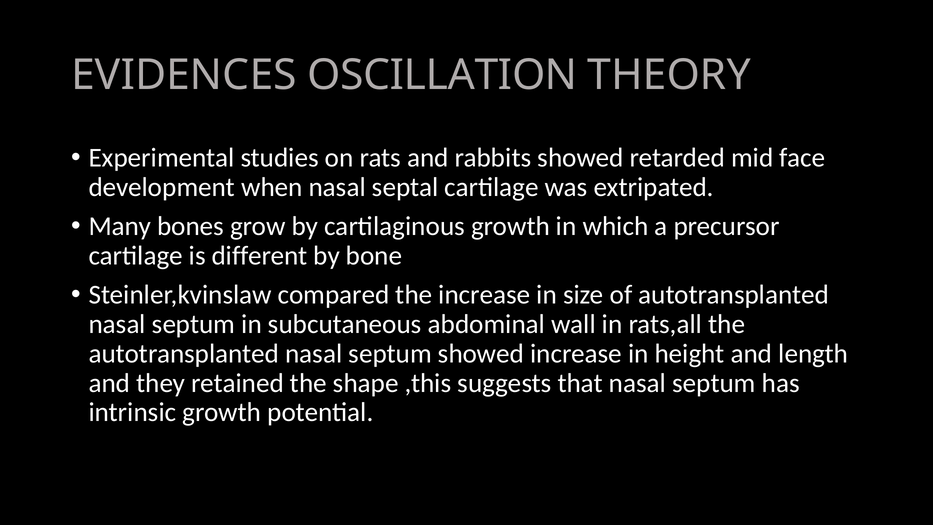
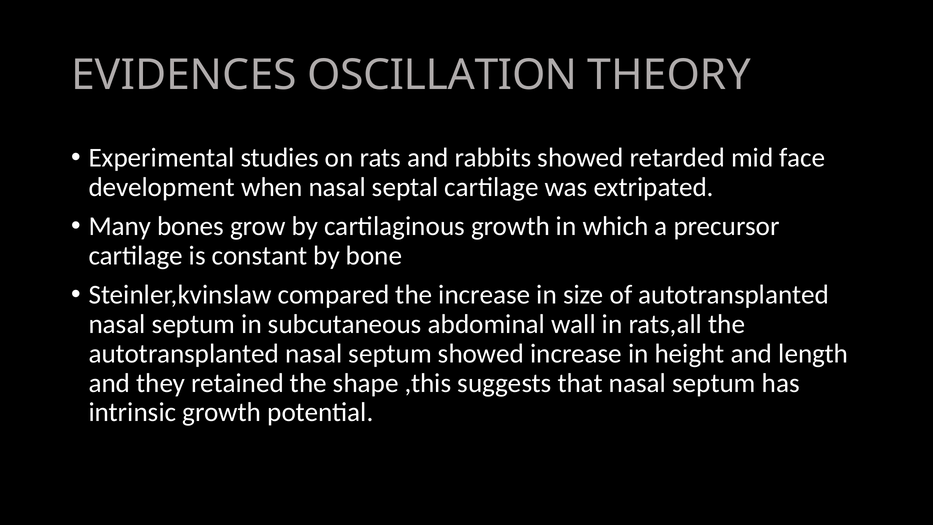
different: different -> constant (260, 256)
